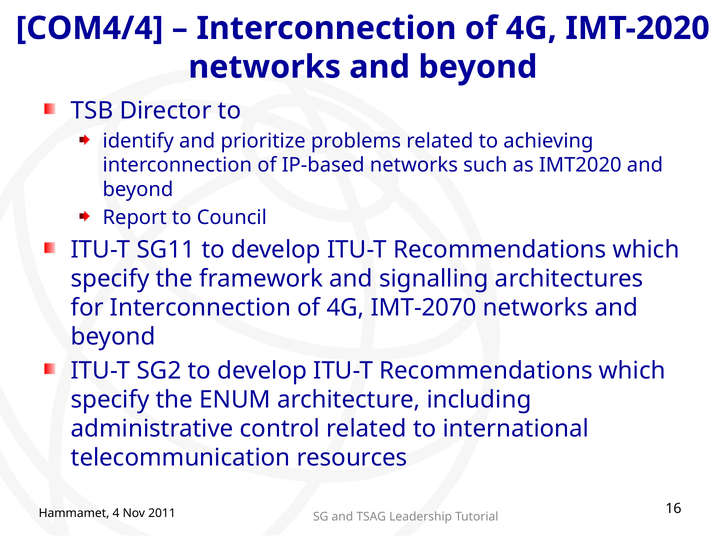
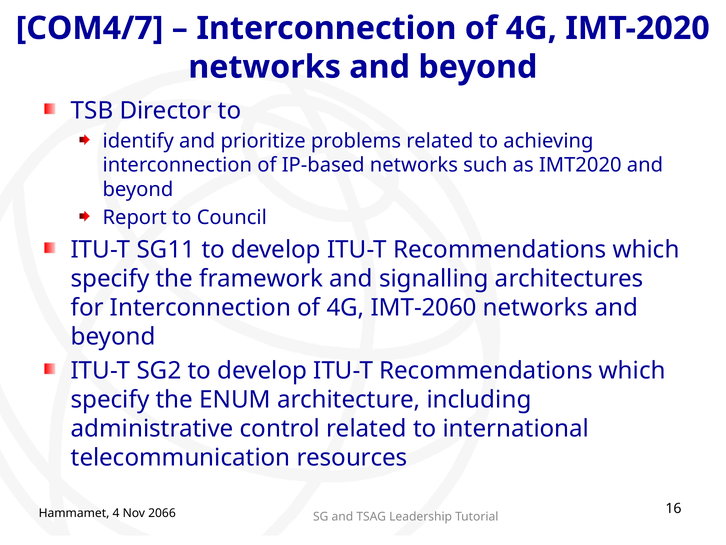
COM4/4: COM4/4 -> COM4/7 (90, 28)
IMT-2070: IMT-2070 -> IMT-2060 (424, 307)
2011: 2011 -> 2066 (162, 513)
